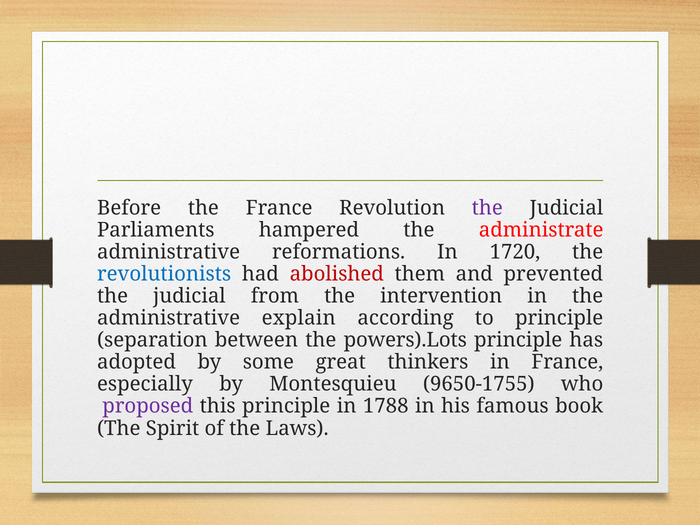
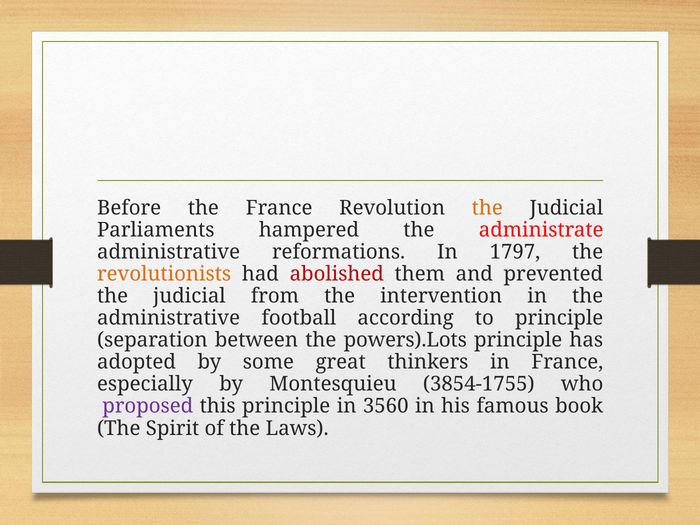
the colour: purple -> orange (487, 208)
1720: 1720 -> 1797 (515, 252)
revolutionists colour: blue -> orange (164, 274)
explain: explain -> football (299, 318)
9650-1755: 9650-1755 -> 3854-1755 (479, 384)
1788: 1788 -> 3560 (386, 406)
